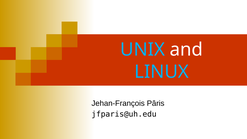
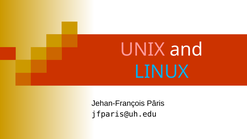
UNIX colour: light blue -> pink (143, 50)
